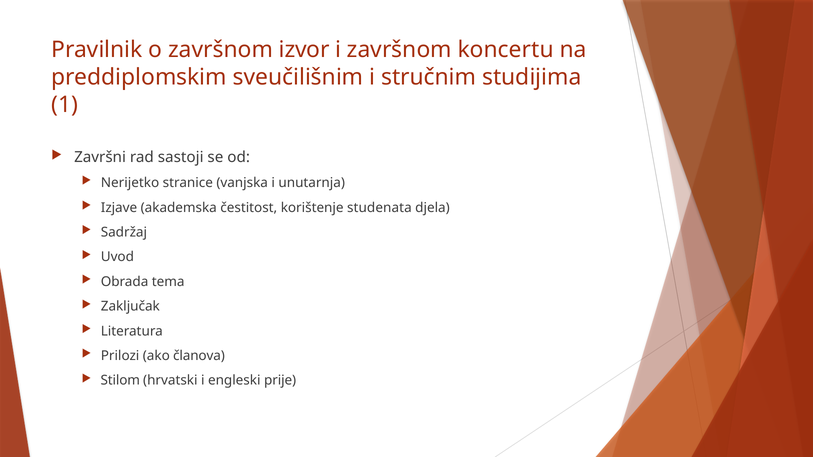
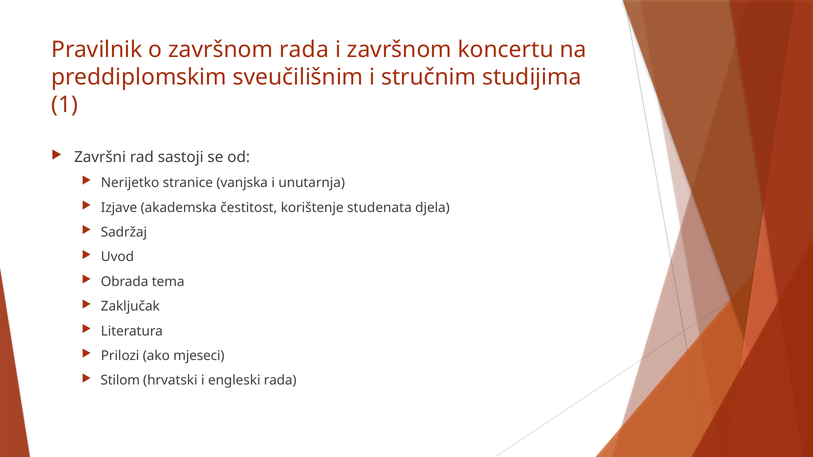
završnom izvor: izvor -> rada (304, 50)
članova: članova -> mjeseci (199, 356)
engleski prije: prije -> rada (280, 381)
